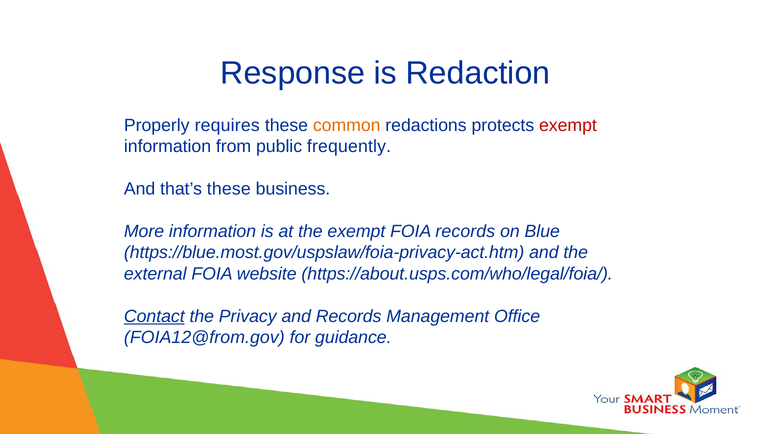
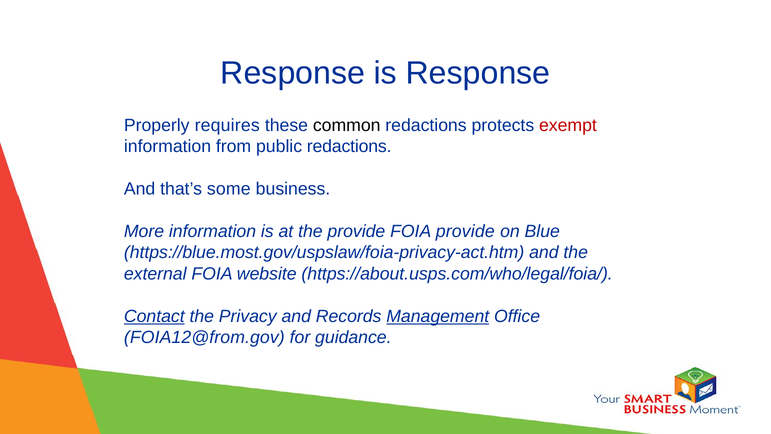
is Redaction: Redaction -> Response (478, 73)
common colour: orange -> black (347, 125)
public frequently: frequently -> redactions (349, 147)
that’s these: these -> some (229, 189)
the exempt: exempt -> provide (356, 231)
FOIA records: records -> provide (465, 231)
Management underline: none -> present (438, 316)
